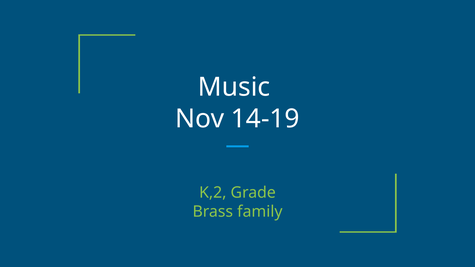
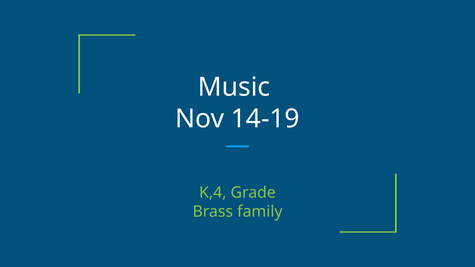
K,2: K,2 -> K,4 (213, 193)
